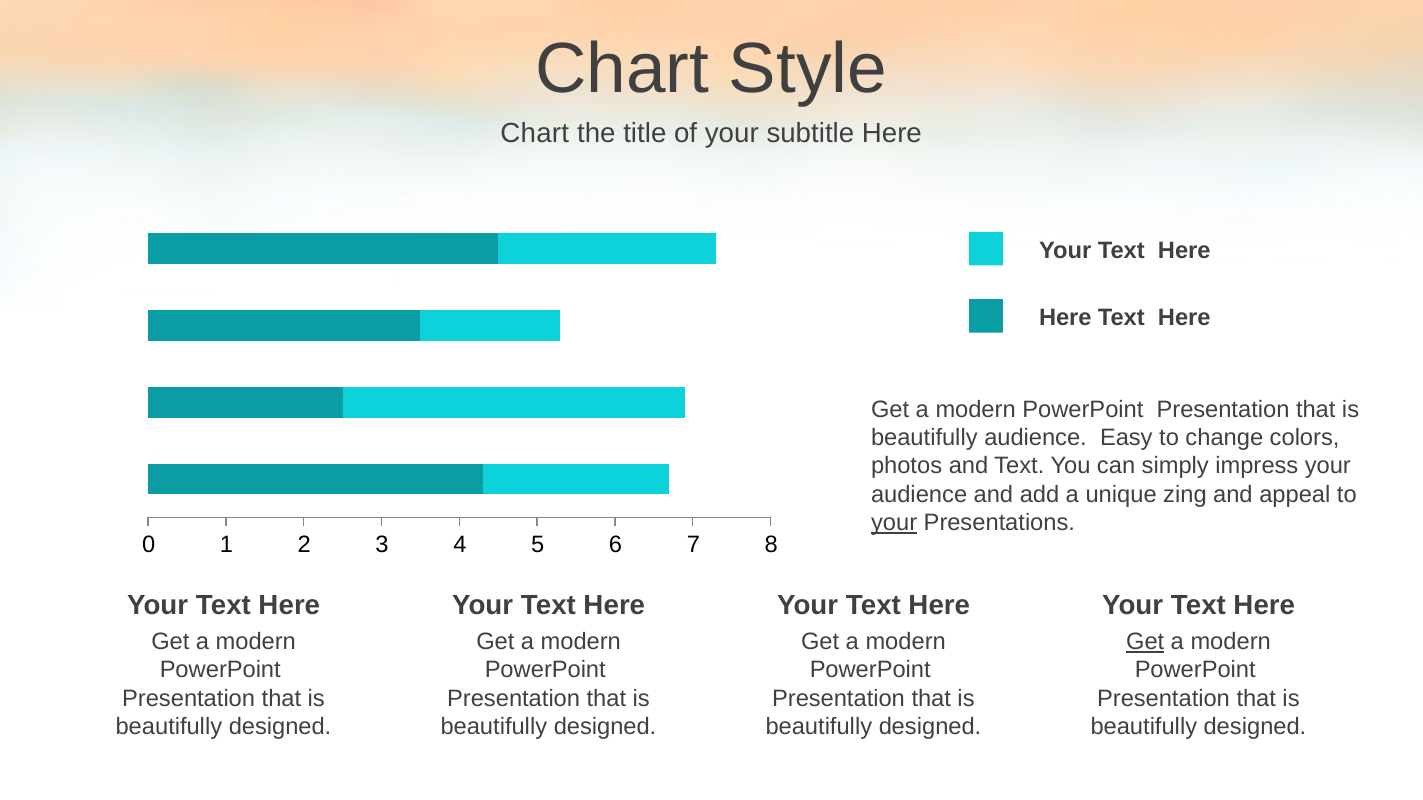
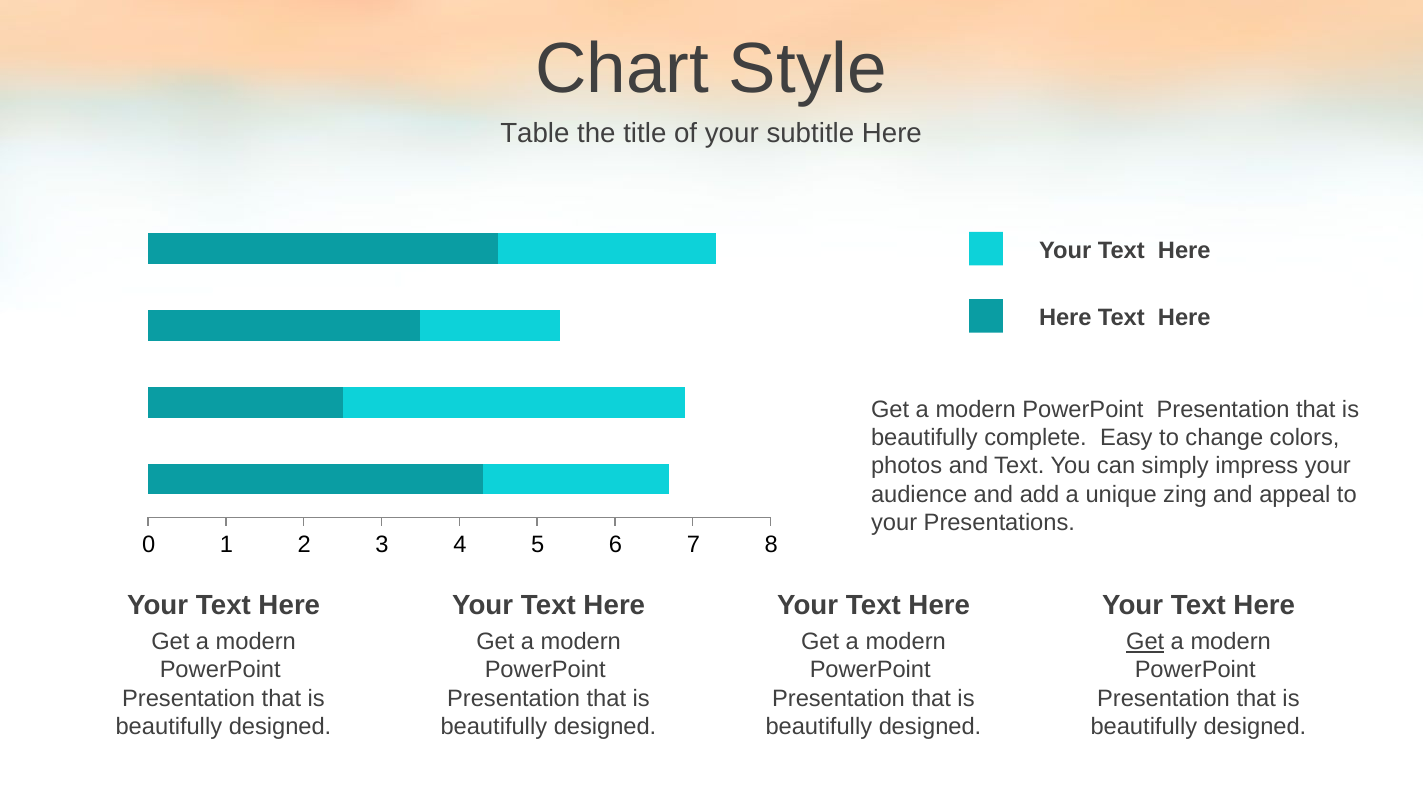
Chart: Chart -> Table (535, 133)
beautifully audience: audience -> complete (1036, 438)
your underline: present -> none (894, 523)
